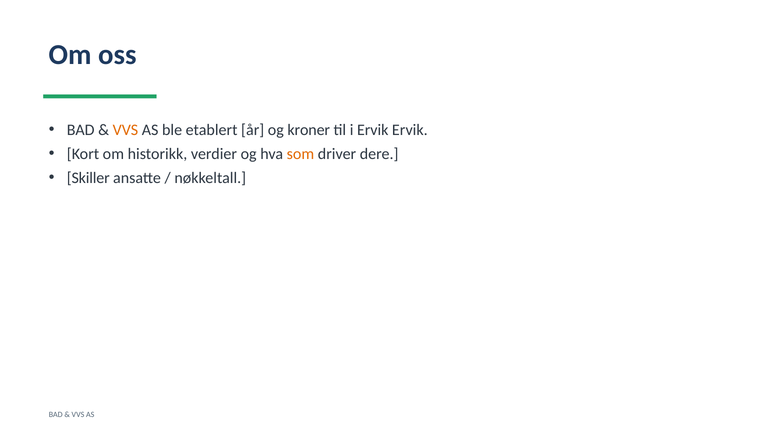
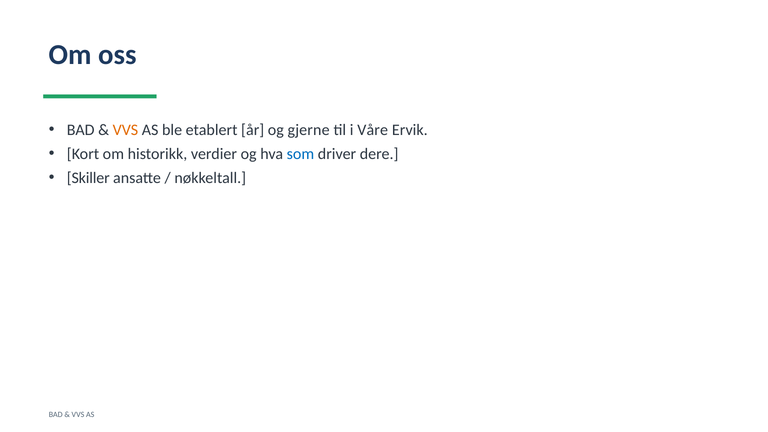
kroner: kroner -> gjerne (309, 130)
i Ervik: Ervik -> Våre (373, 130)
som colour: orange -> blue (300, 154)
